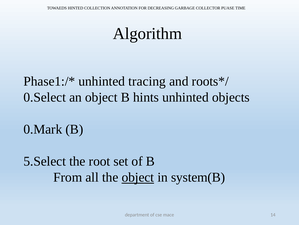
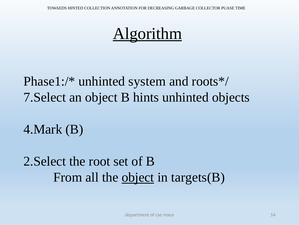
Algorithm underline: none -> present (147, 33)
tracing: tracing -> system (147, 81)
0.Select: 0.Select -> 7.Select (45, 97)
0.Mark: 0.Mark -> 4.Mark (43, 129)
5.Select: 5.Select -> 2.Select (45, 161)
system(B: system(B -> targets(B (198, 177)
